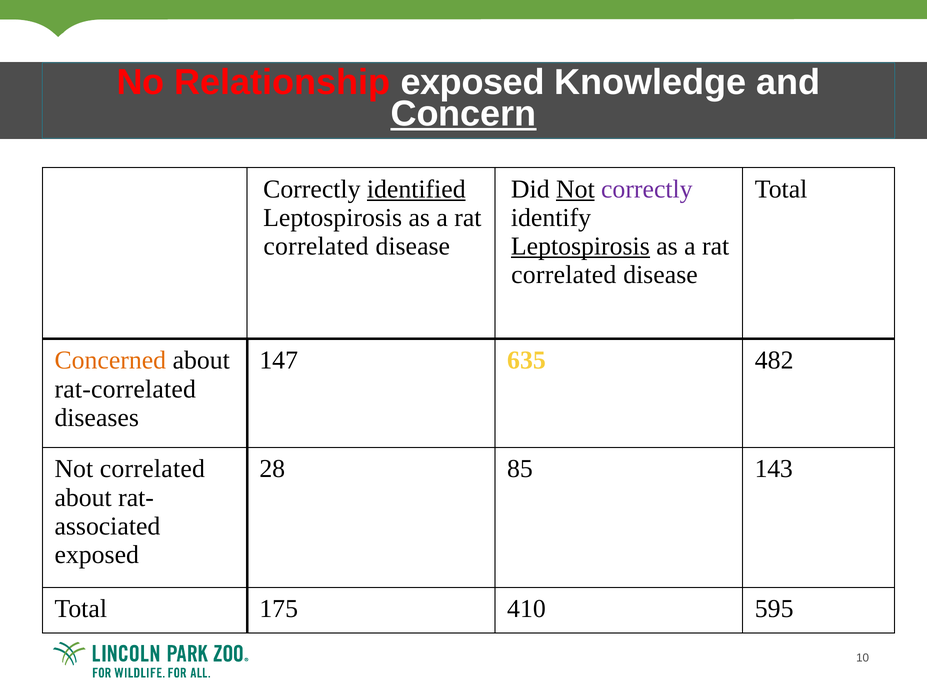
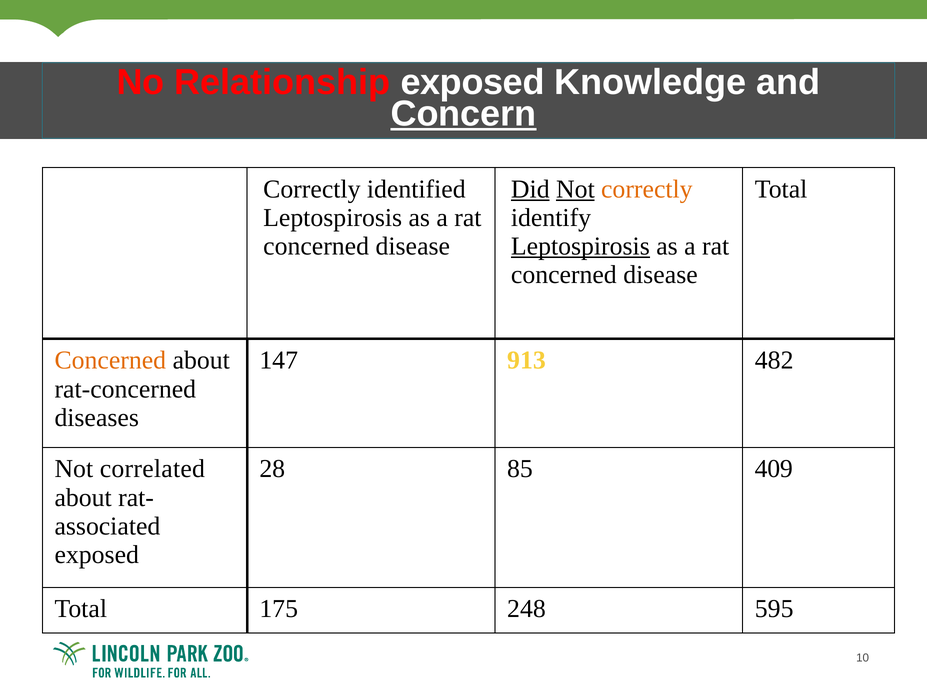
identified underline: present -> none (416, 189)
Did underline: none -> present (530, 189)
correctly colour: purple -> orange (647, 189)
correlated: correlated -> concerned (316, 246)
correlated: correlated -> concerned (564, 275)
635: 635 -> 913 (526, 360)
rat-correlated: rat-correlated -> rat-concerned (125, 389)
143: 143 -> 409 (774, 468)
410: 410 -> 248 (526, 608)
